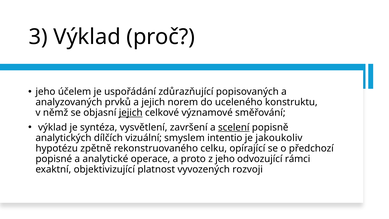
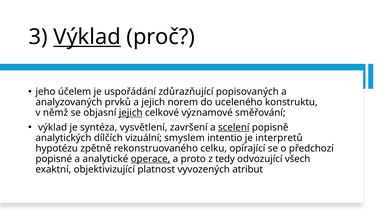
Výklad underline: none -> present (87, 37)
jakoukoliv: jakoukoliv -> interpretů (279, 138)
operace underline: none -> present (151, 159)
z jeho: jeho -> tedy (225, 159)
rámci: rámci -> všech (298, 159)
rozvoji: rozvoji -> atribut (248, 169)
